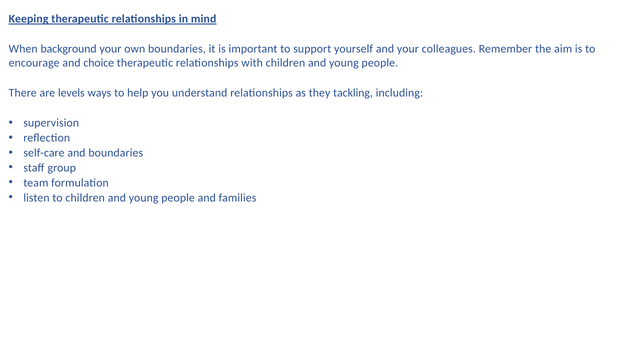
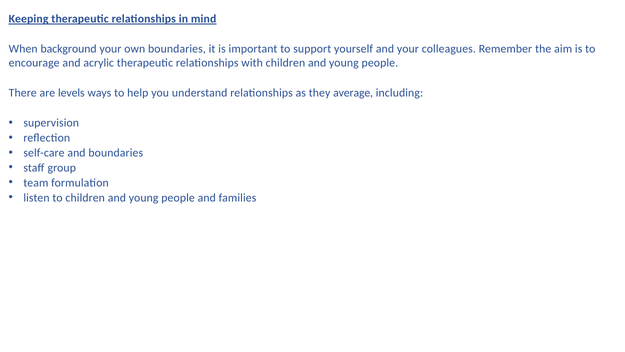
choice: choice -> acrylic (99, 63)
tackling: tackling -> average (353, 93)
